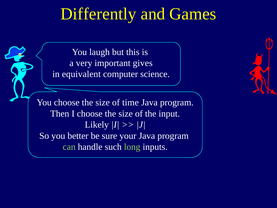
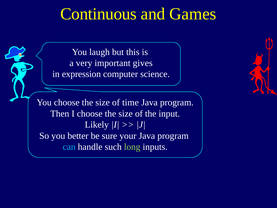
Differently: Differently -> Continuous (99, 14)
equivalent: equivalent -> expression (81, 74)
can colour: light green -> light blue (69, 147)
